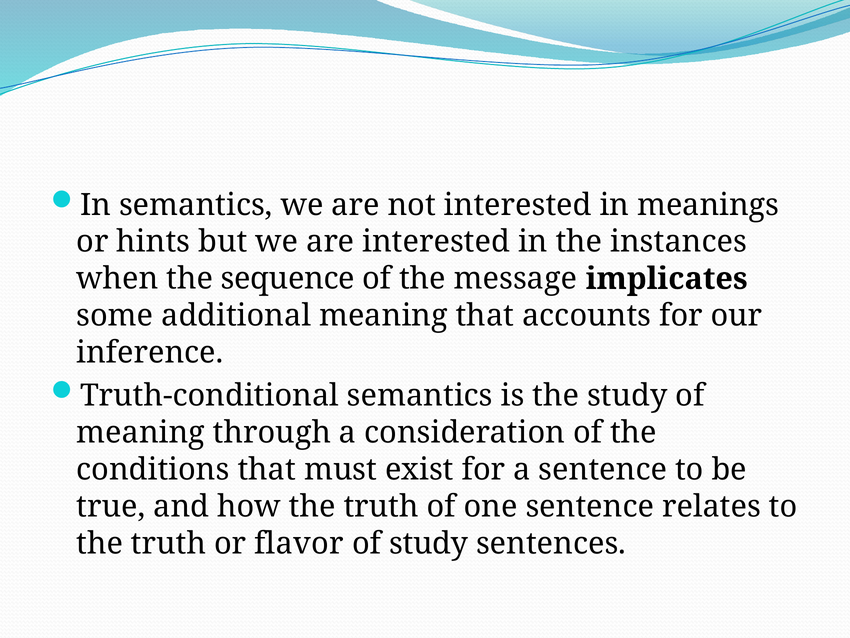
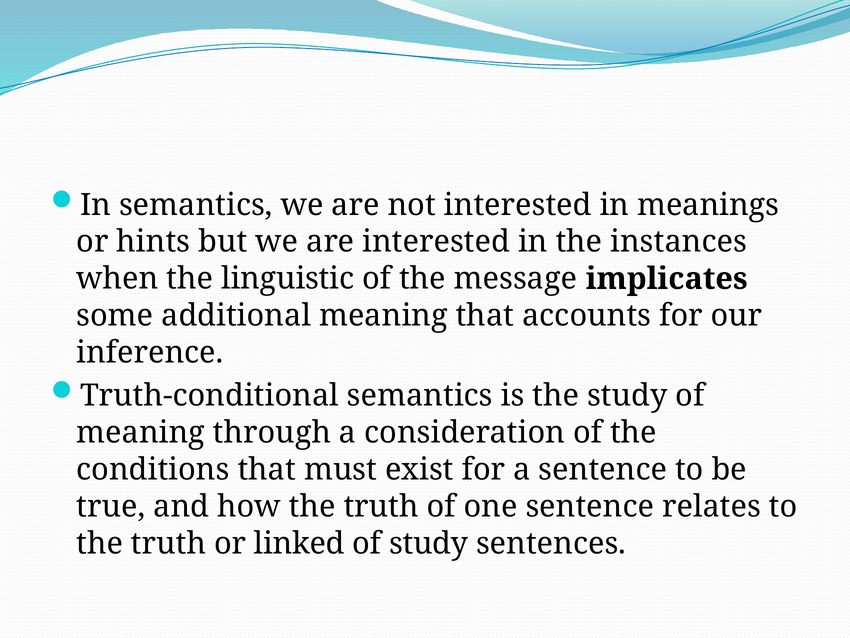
sequence: sequence -> linguistic (288, 279)
flavor: flavor -> linked (299, 543)
